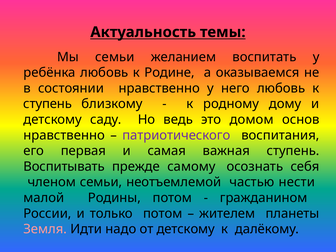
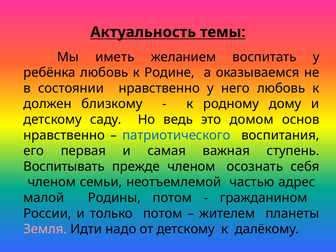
Мы семьи: семьи -> иметь (115, 57)
ступень: ступень -> должен (48, 104)
патриотического colour: purple -> blue (176, 135)
прежде самому: самому -> членом (191, 167)
нести: нести -> адрес (297, 182)
